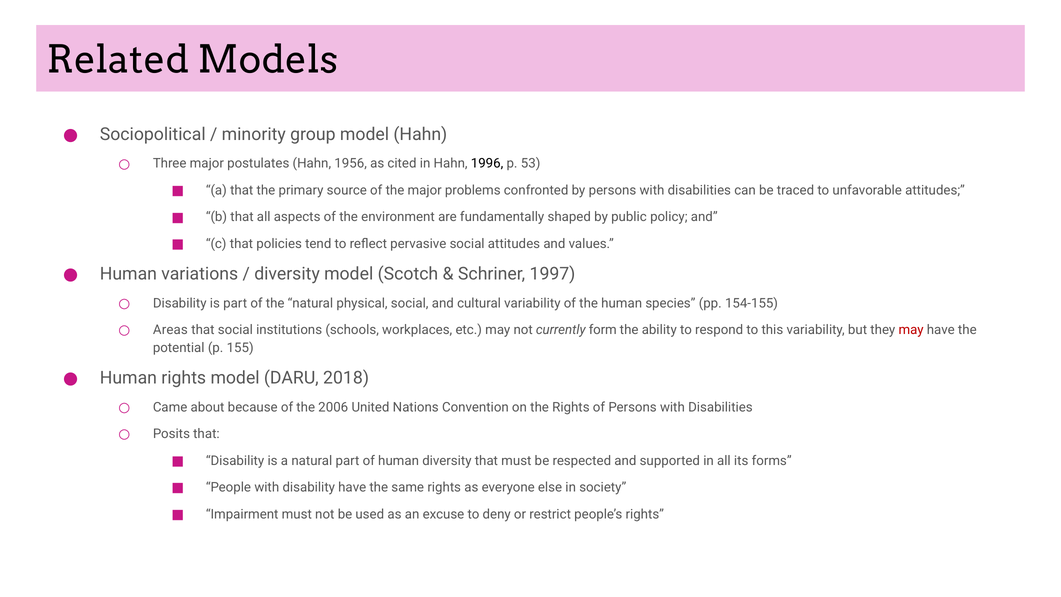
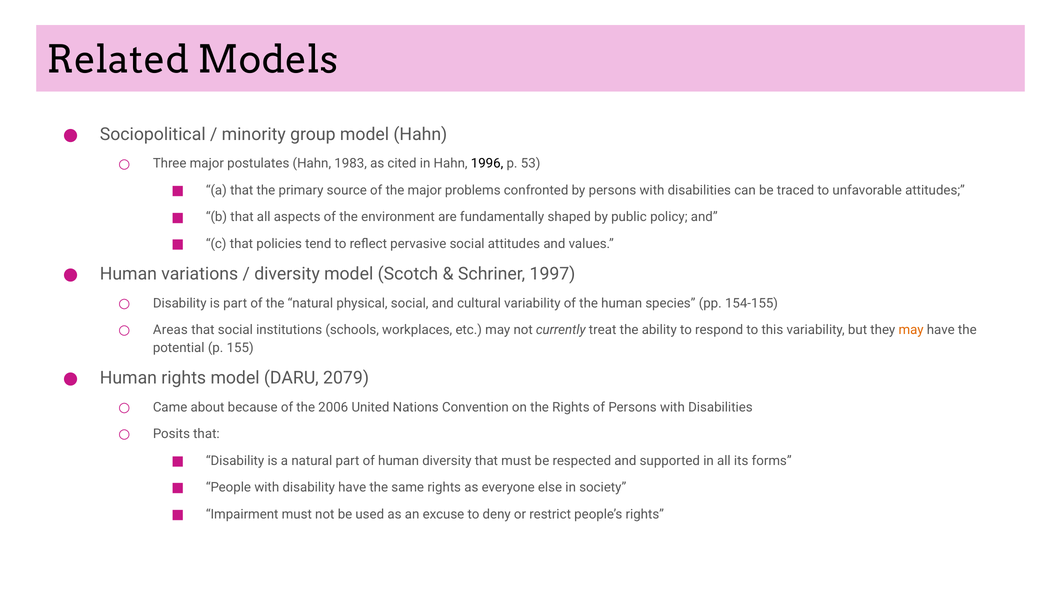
1956: 1956 -> 1983 (351, 164)
form: form -> treat (603, 330)
may colour: red -> orange (911, 330)
2018: 2018 -> 2079 (346, 378)
